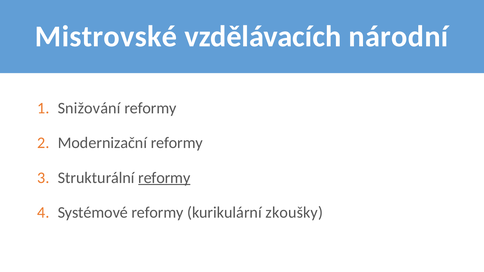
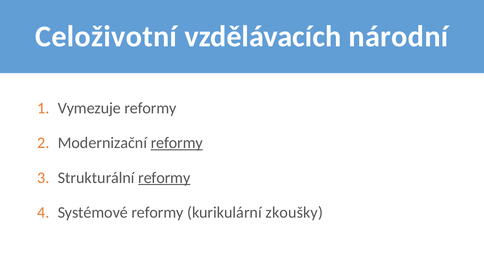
Mistrovské: Mistrovské -> Celoživotní (106, 36)
Snižování: Snižování -> Vymezuje (89, 108)
reformy underline: none -> present (177, 143)
